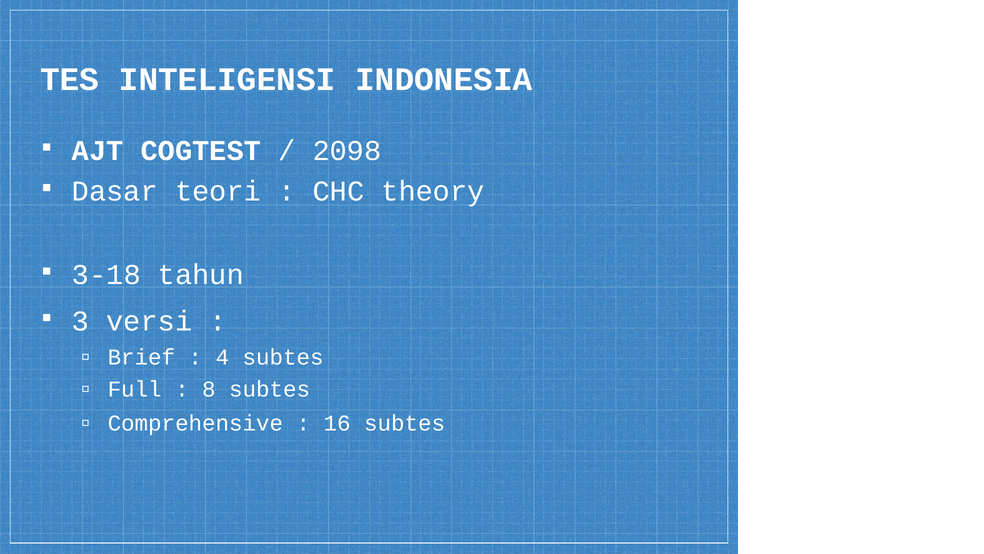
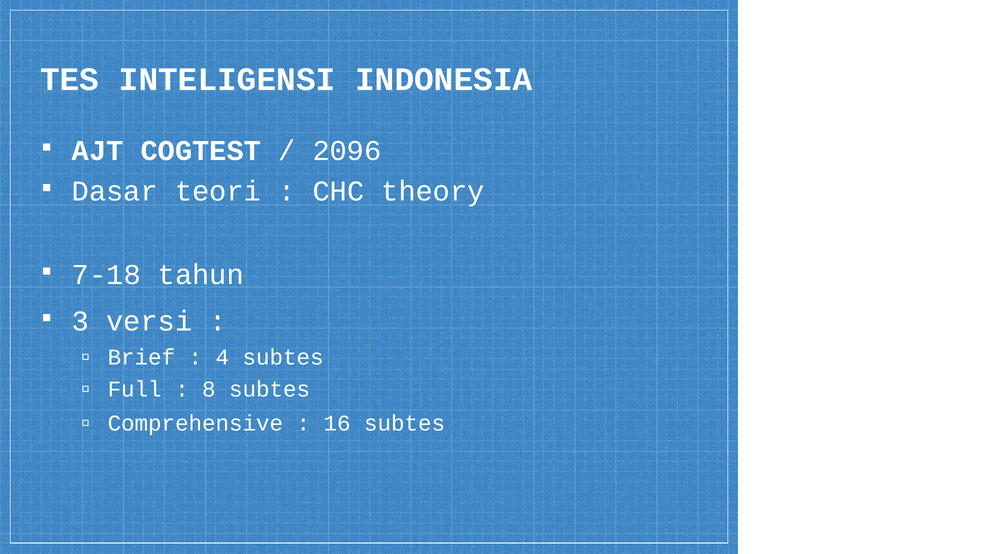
2098: 2098 -> 2096 (347, 151)
3-18: 3-18 -> 7-18 (106, 274)
